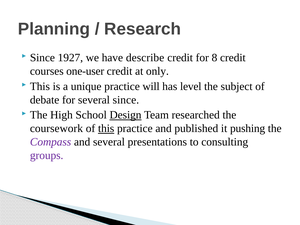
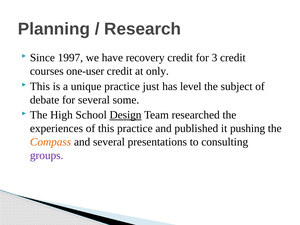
1927: 1927 -> 1997 (70, 58)
describe: describe -> recovery (145, 58)
8: 8 -> 3 (214, 58)
will: will -> just (151, 86)
several since: since -> some (126, 100)
coursework: coursework -> experiences (56, 129)
this underline: present -> none (106, 129)
Compass colour: purple -> orange (51, 142)
